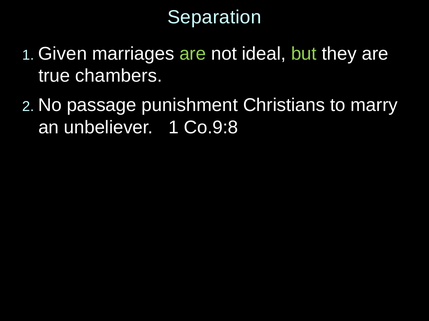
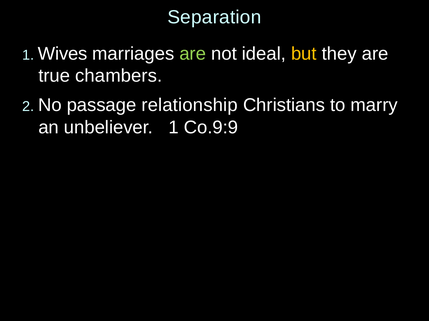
Given: Given -> Wives (63, 54)
but colour: light green -> yellow (304, 54)
punishment: punishment -> relationship (190, 105)
Co.9:8: Co.9:8 -> Co.9:9 (211, 128)
